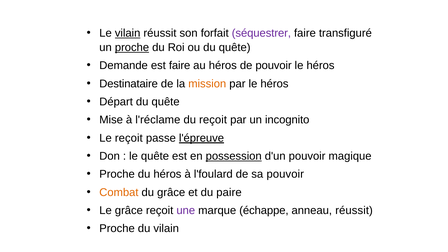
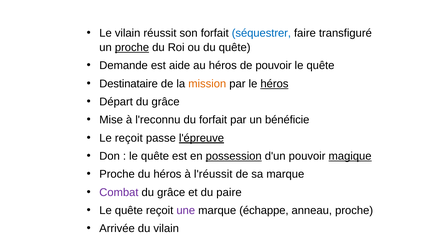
vilain underline: present -> none (128, 33)
séquestrer colour: purple -> blue (261, 33)
est faire: faire -> aide (180, 66)
héros: héros -> quête (320, 66)
héros underline: none -> present (274, 84)
Départ du quête: quête -> grâce (166, 102)
l'réclame: l'réclame -> l'reconnu (158, 120)
du reçoit: reçoit -> forfait (213, 120)
incognito: incognito -> bénéficie (287, 120)
magique underline: none -> present (350, 156)
l'foulard: l'foulard -> l'réussit (213, 174)
sa pouvoir: pouvoir -> marque (285, 174)
Combat colour: orange -> purple (119, 192)
grâce: grâce -> quête (129, 210)
anneau réussit: réussit -> proche (354, 210)
Proche: Proche -> Arrivée (117, 229)
